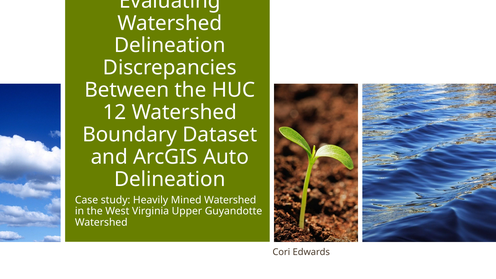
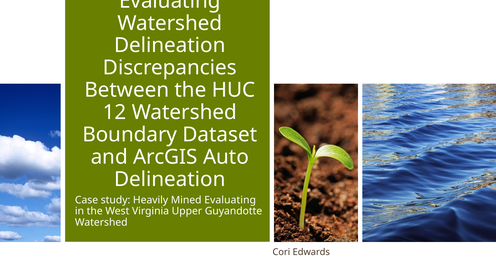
Mined Watershed: Watershed -> Evaluating (230, 200)
